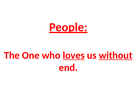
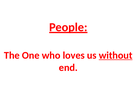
loves underline: present -> none (74, 55)
